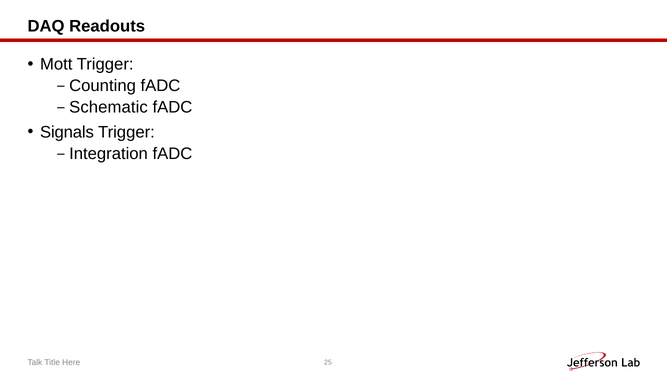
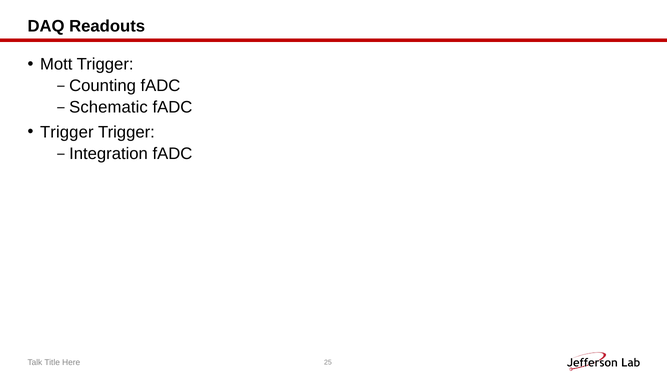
Signals: Signals -> Trigger (67, 132)
